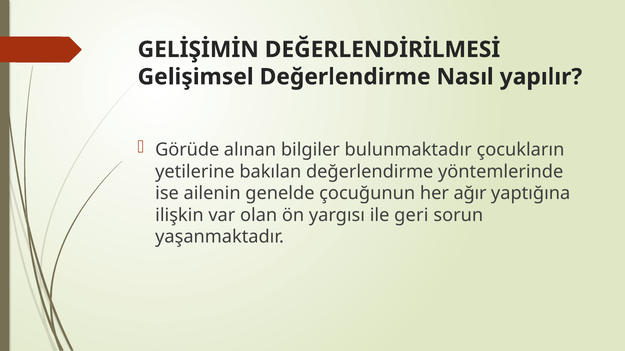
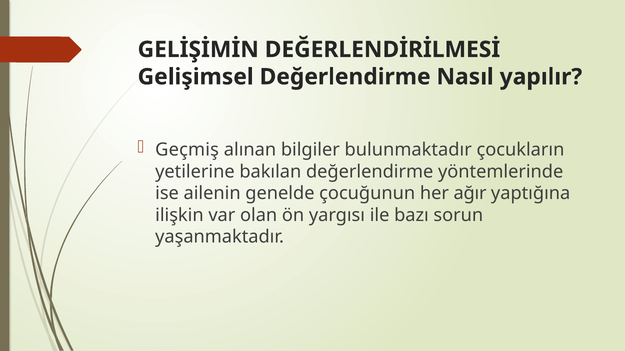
Görüde: Görüde -> Geçmiş (187, 150)
geri: geri -> bazı (411, 216)
